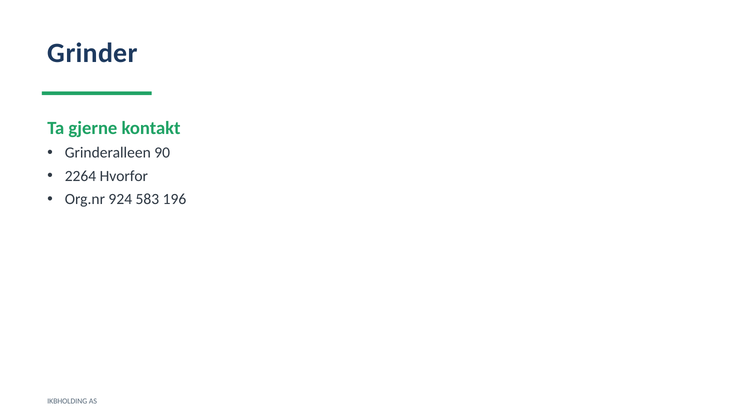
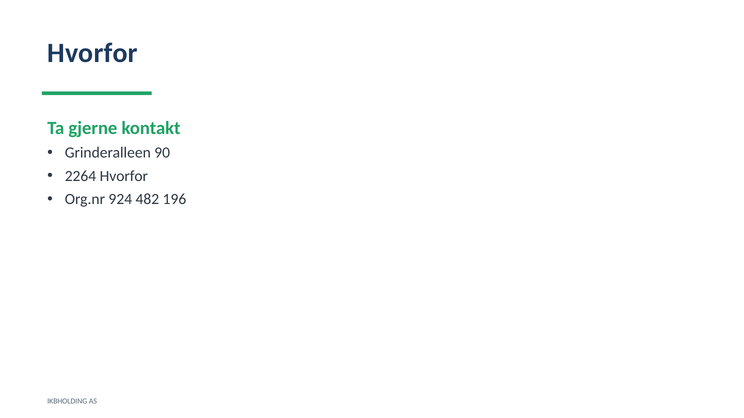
Grinder: Grinder -> Hvorfor (93, 53)
583: 583 -> 482 (147, 200)
